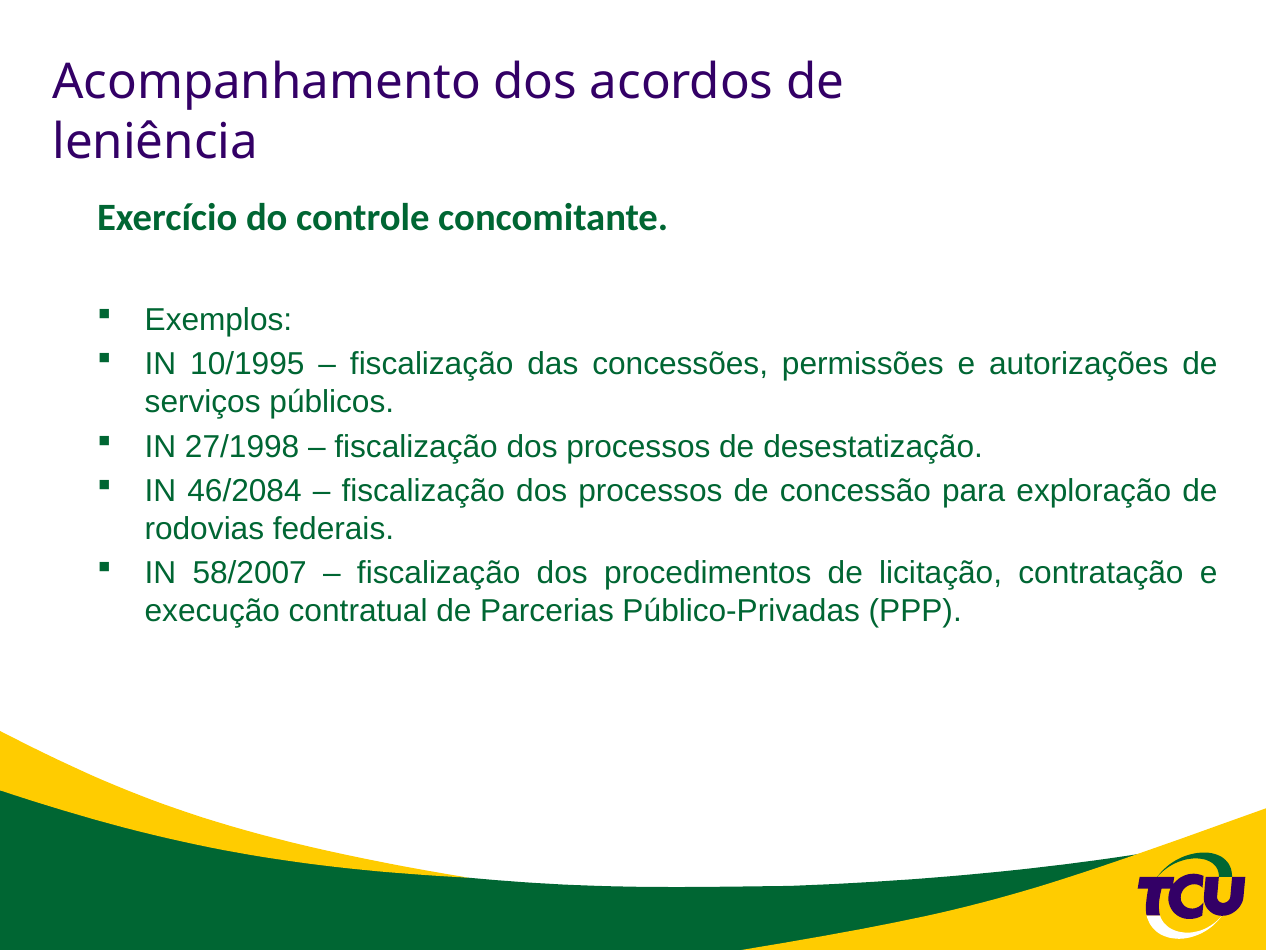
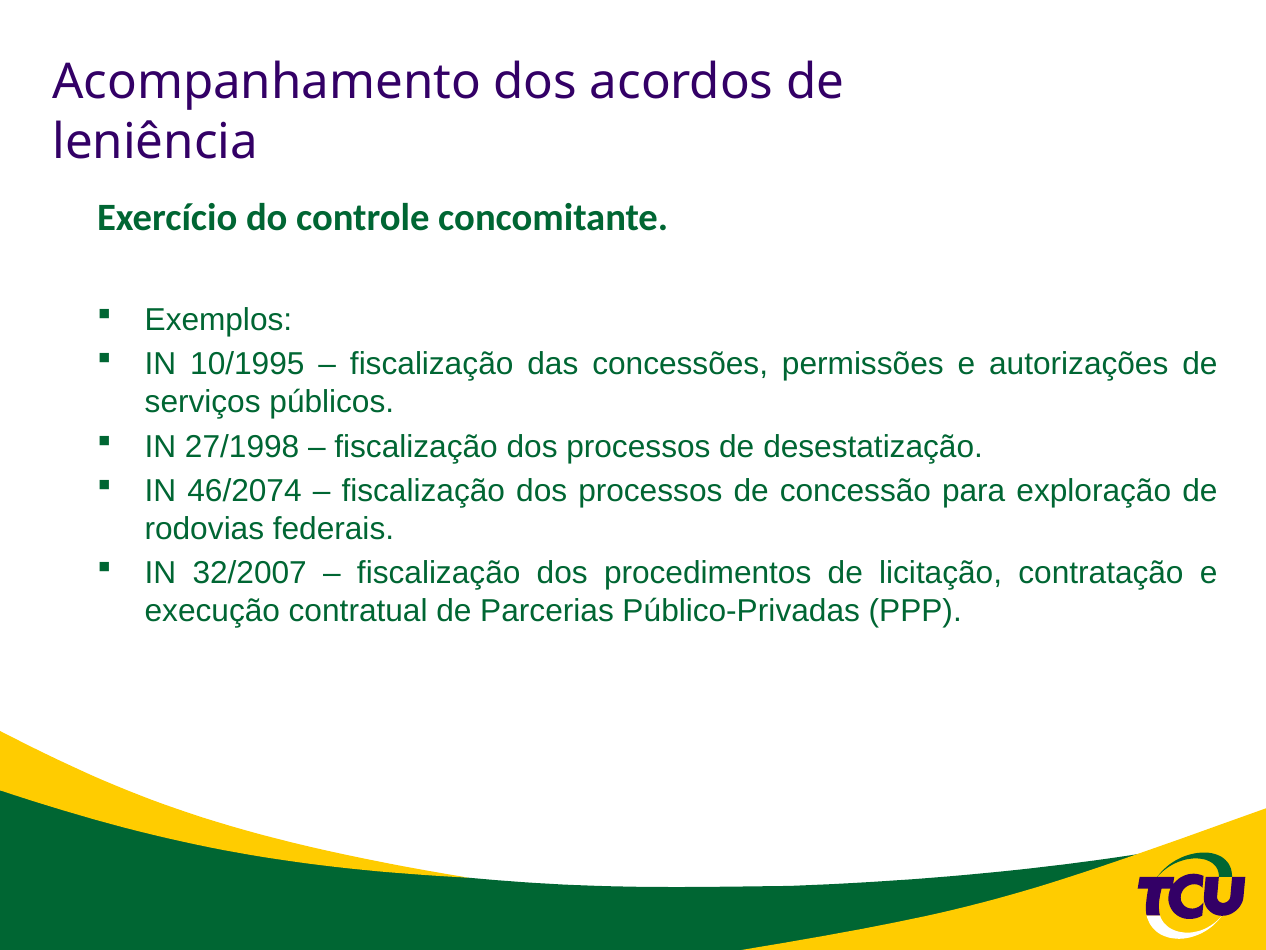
46/2084: 46/2084 -> 46/2074 (245, 491)
58/2007: 58/2007 -> 32/2007 (250, 573)
